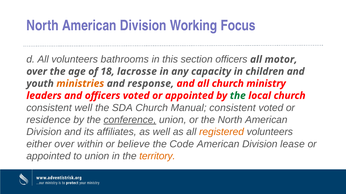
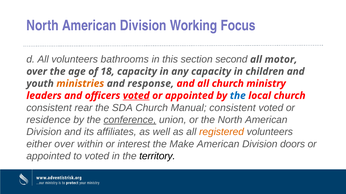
section officers: officers -> second (231, 60)
18 lacrosse: lacrosse -> capacity (137, 72)
voted underline: none -> present (136, 96)
the colour: green -> blue (238, 96)
consistent well: well -> rear (83, 108)
believe: believe -> interest (134, 144)
Code: Code -> Make (182, 144)
lease: lease -> doors (293, 144)
to union: union -> voted (97, 157)
territory colour: orange -> black (157, 157)
